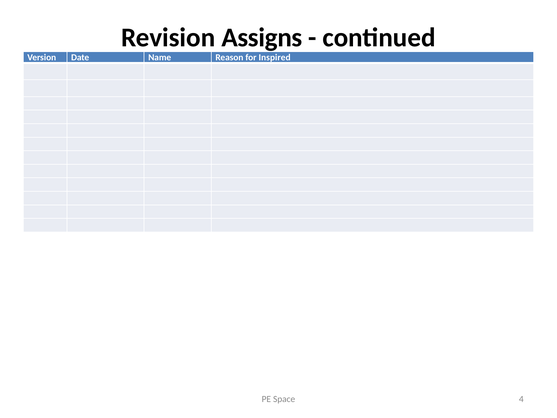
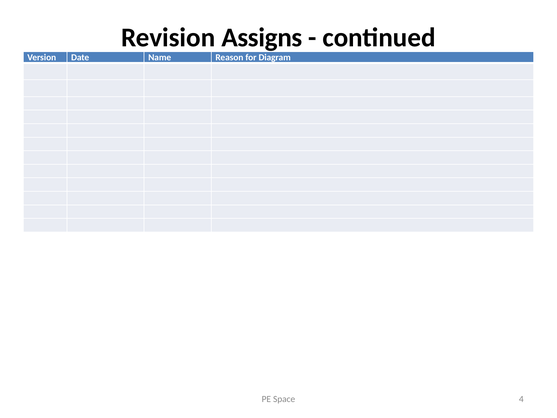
Inspired: Inspired -> Diagram (275, 57)
